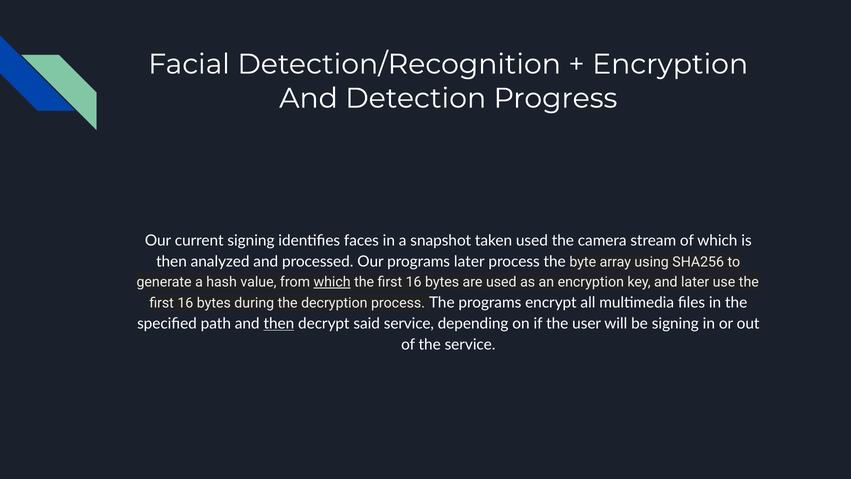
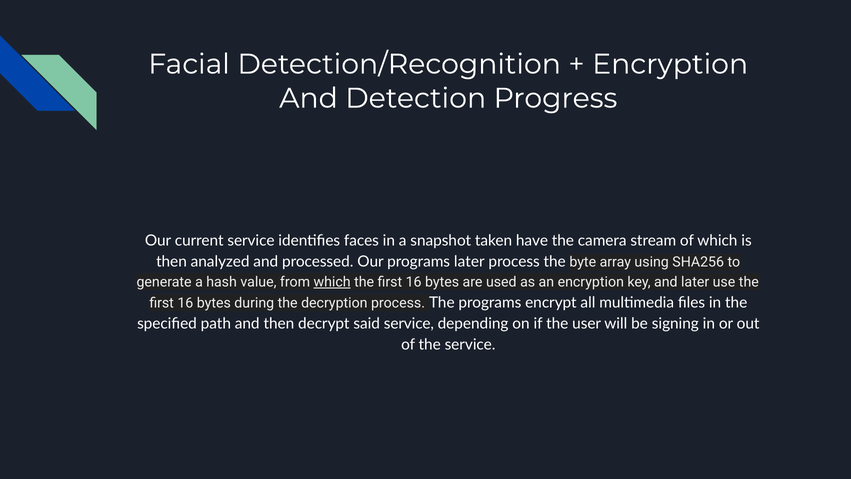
current signing: signing -> service (251, 241)
taken used: used -> have (532, 241)
then underline: present -> none (279, 323)
